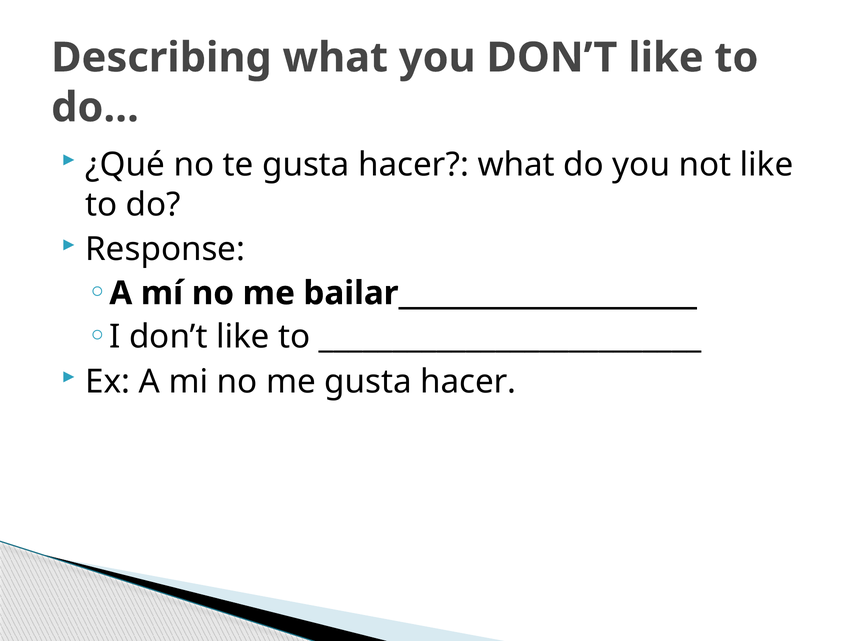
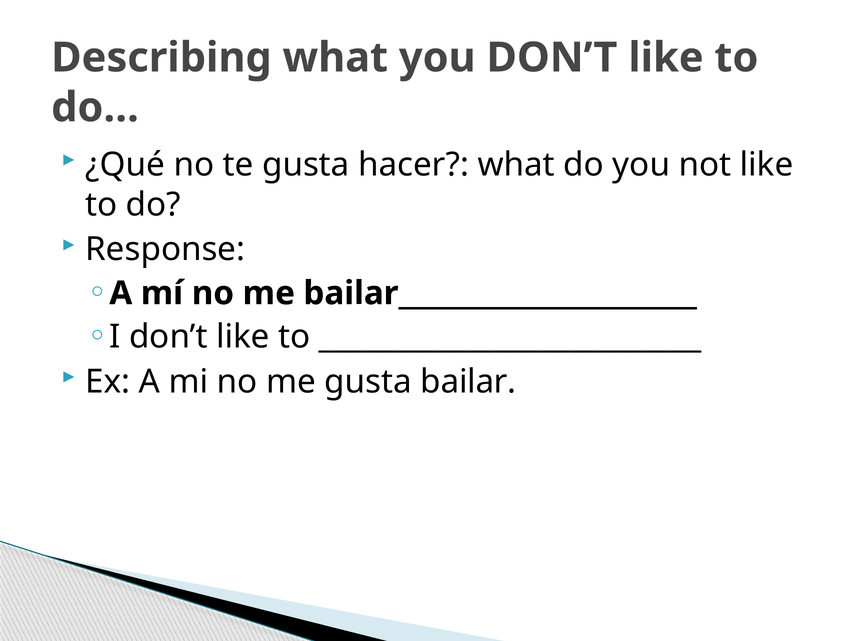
me gusta hacer: hacer -> bailar (468, 382)
